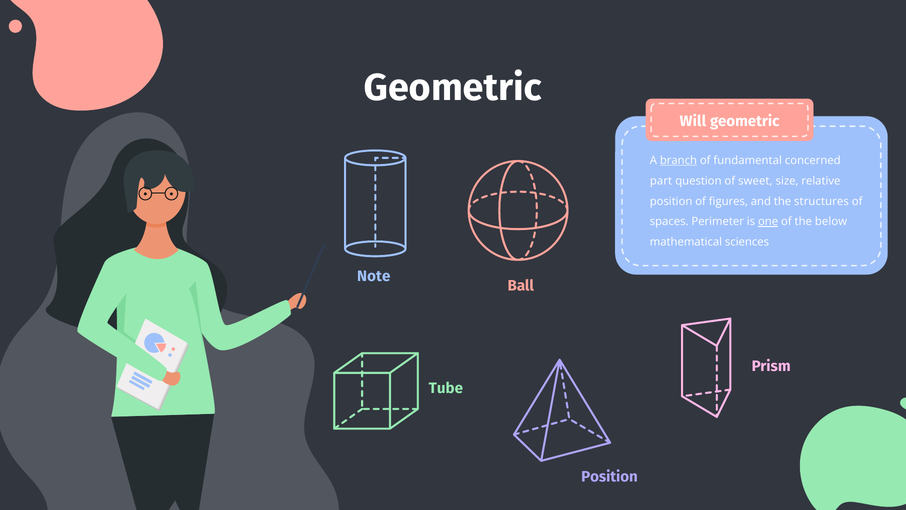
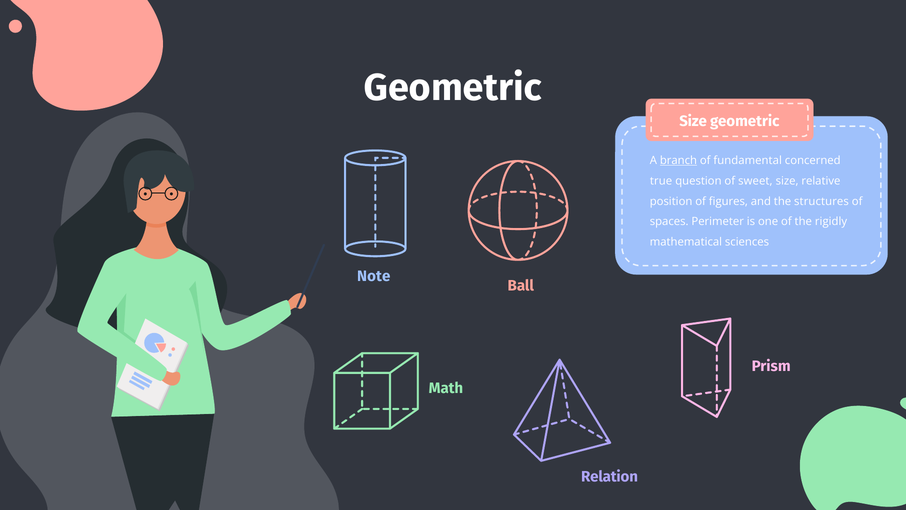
Will: Will -> Size (693, 121)
part: part -> true (661, 181)
one underline: present -> none (768, 222)
below: below -> rigidly (831, 222)
Tube: Tube -> Math (446, 388)
Position: Position -> Relation (610, 476)
